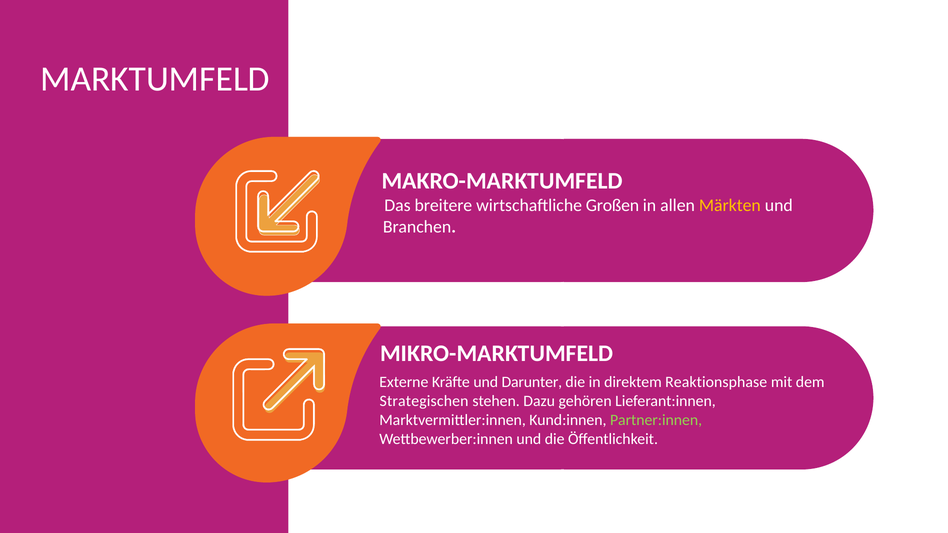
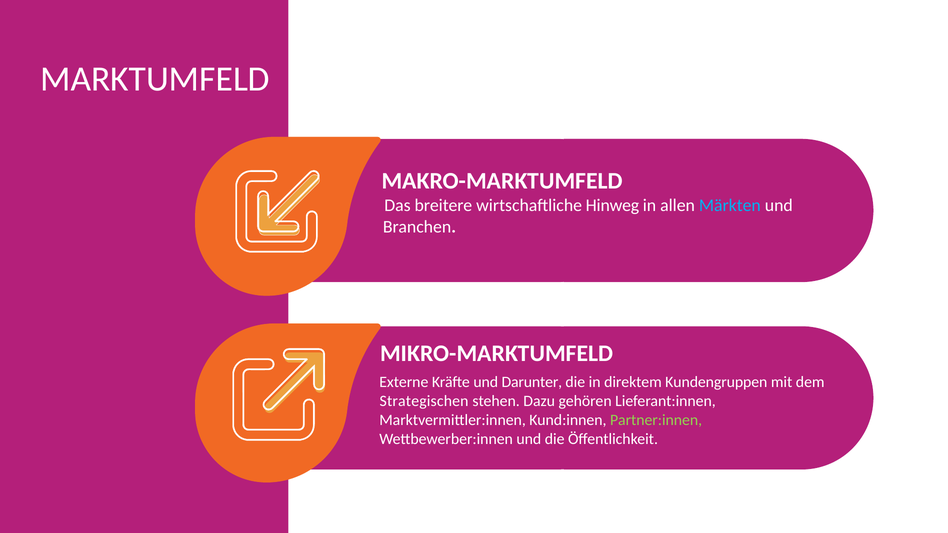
Großen: Großen -> Hinweg (612, 206)
Märkten colour: yellow -> light blue (730, 206)
Reaktionsphase: Reaktionsphase -> Kundengruppen (716, 382)
